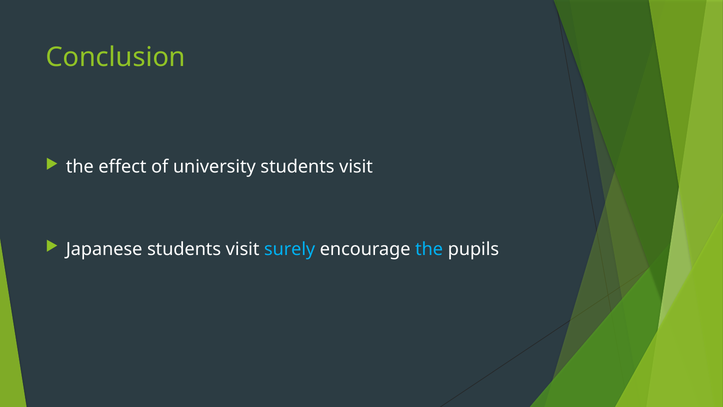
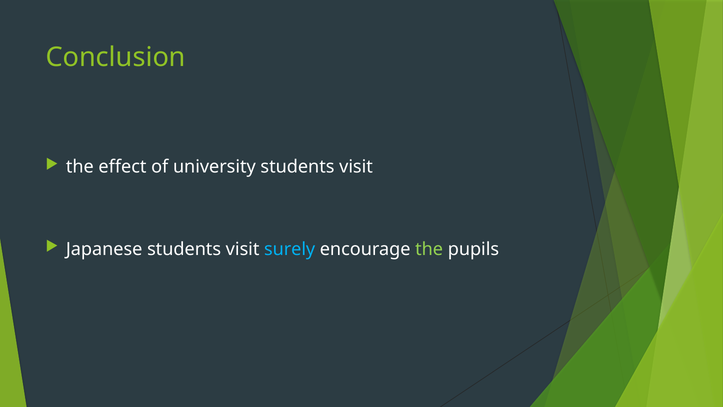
the colour: light blue -> light green (429, 249)
